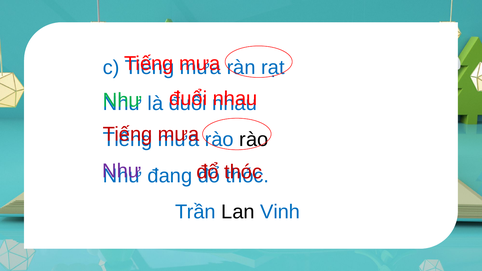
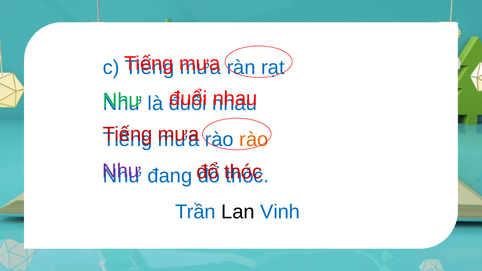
rào colour: black -> orange (254, 140)
